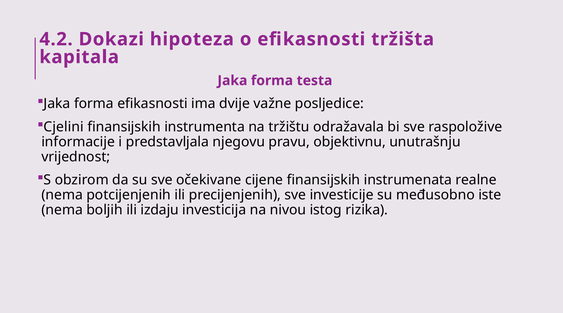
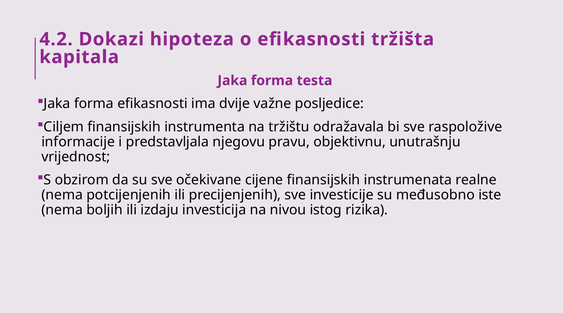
Cjelini: Cjelini -> Ciljem (64, 127)
